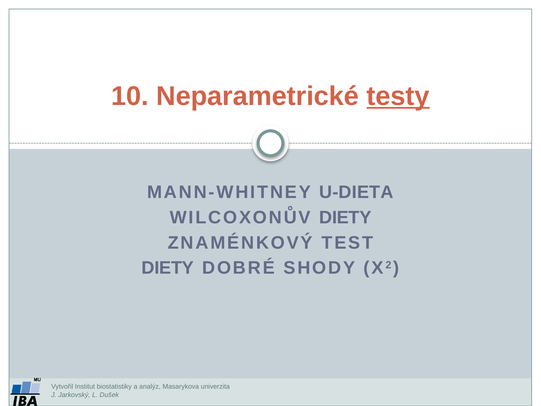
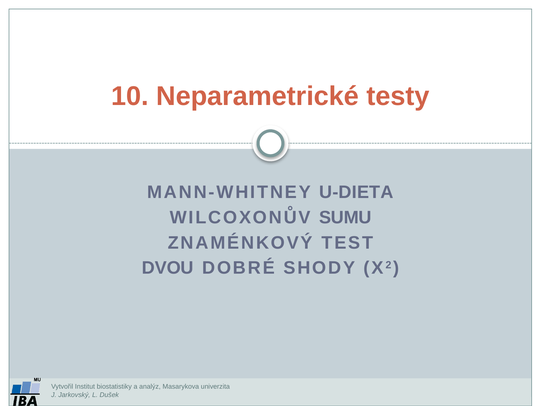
testy underline: present -> none (398, 96)
WILCOXONŮV DIETY: DIETY -> SUMU (345, 217)
DIETY: DIETY -> DVOU (168, 268)
